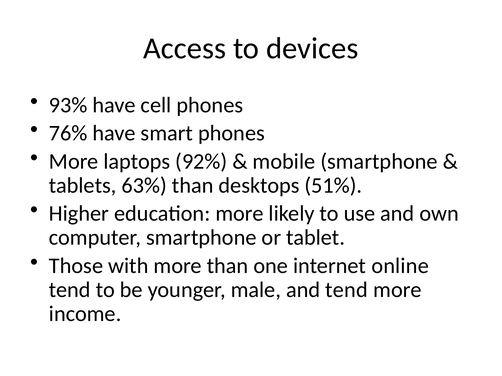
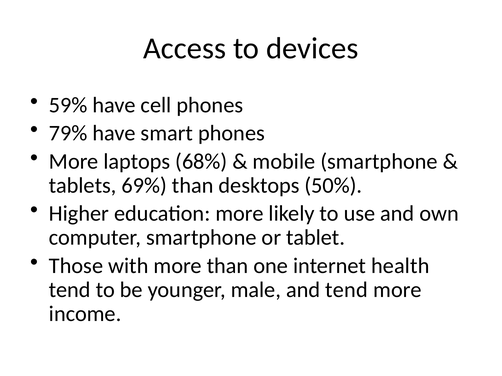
93%: 93% -> 59% (68, 105)
76%: 76% -> 79% (68, 133)
92%: 92% -> 68% (201, 162)
63%: 63% -> 69% (144, 186)
51%: 51% -> 50% (333, 186)
online: online -> health (400, 266)
